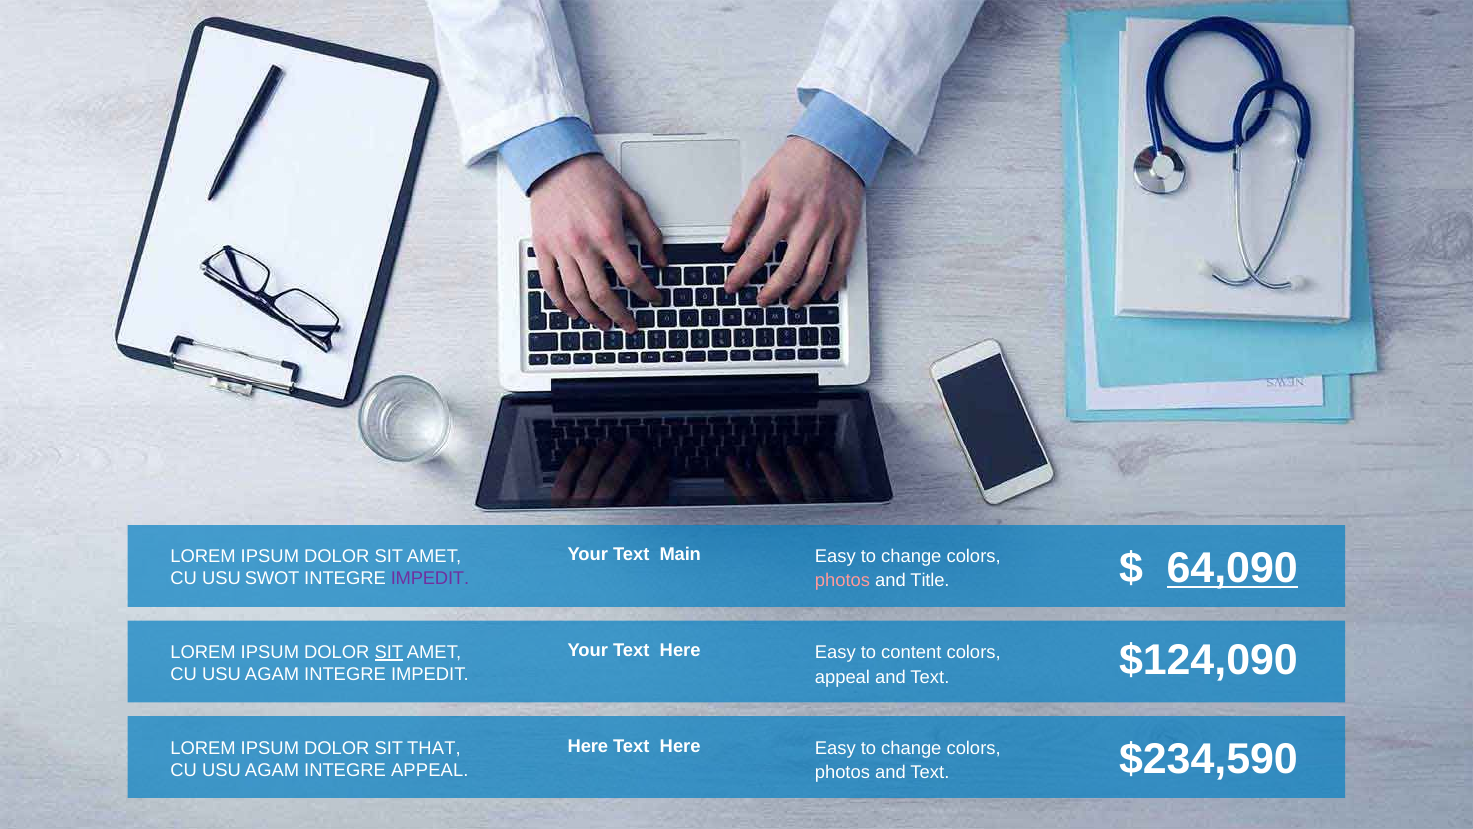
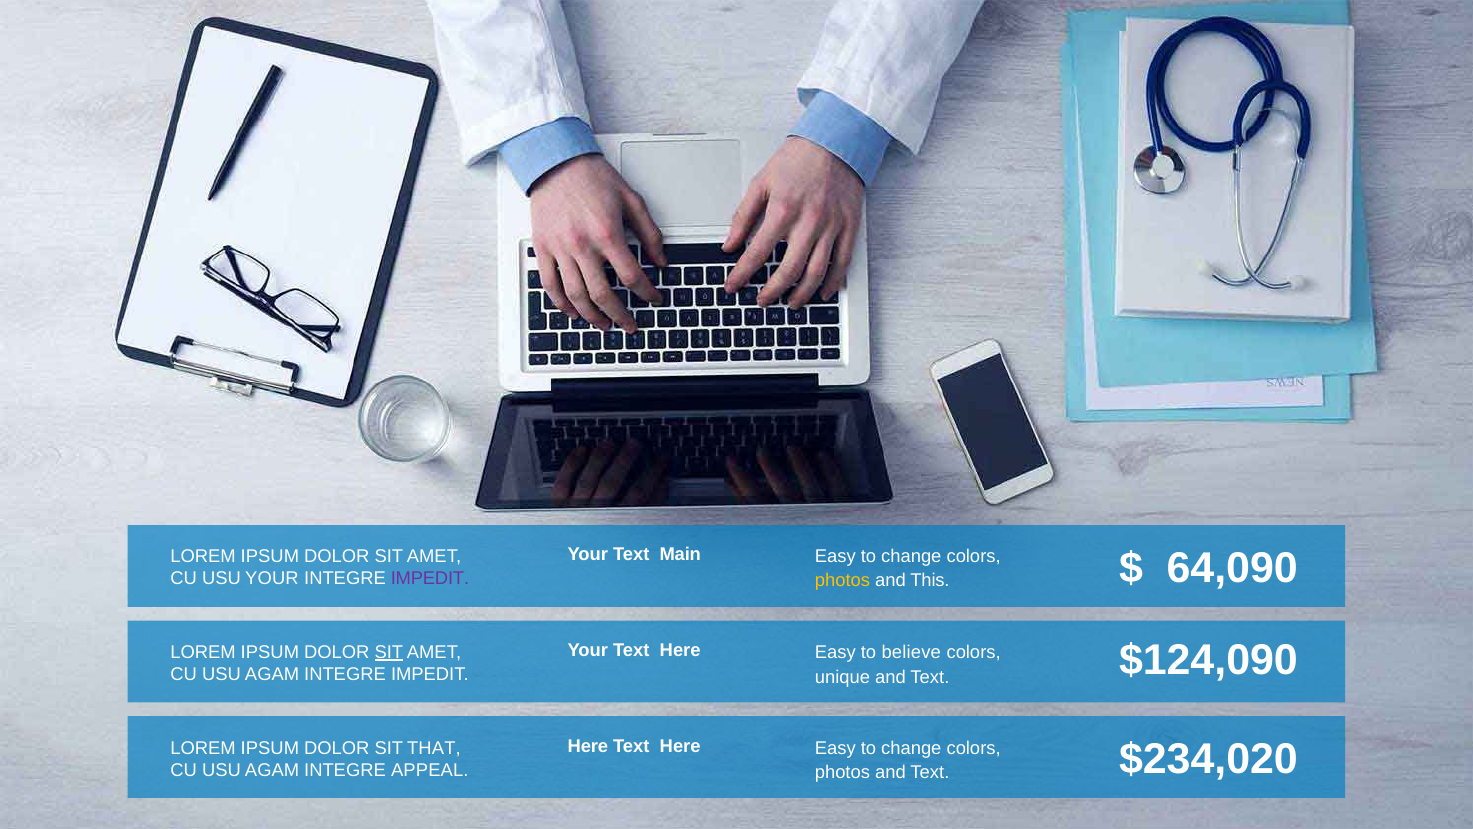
64,090 underline: present -> none (1232, 568)
USU SWOT: SWOT -> YOUR (272, 578)
photos colour: pink -> yellow (842, 581)
Title: Title -> This (930, 581)
content: content -> believe (911, 652)
appeal: appeal -> unique (842, 677)
$234,590: $234,590 -> $234,020 (1208, 759)
